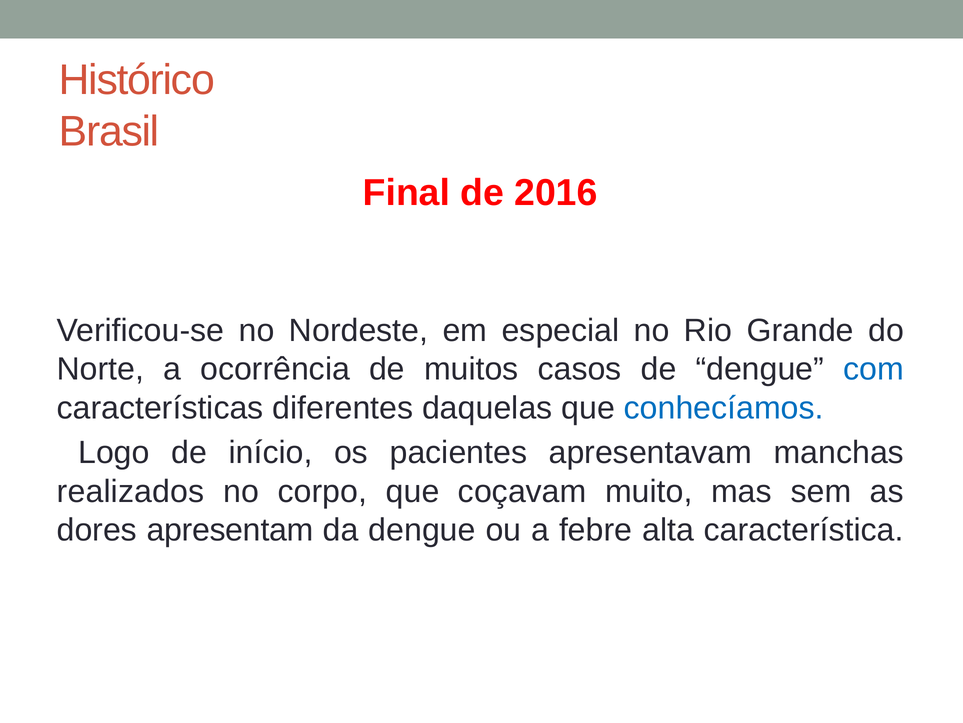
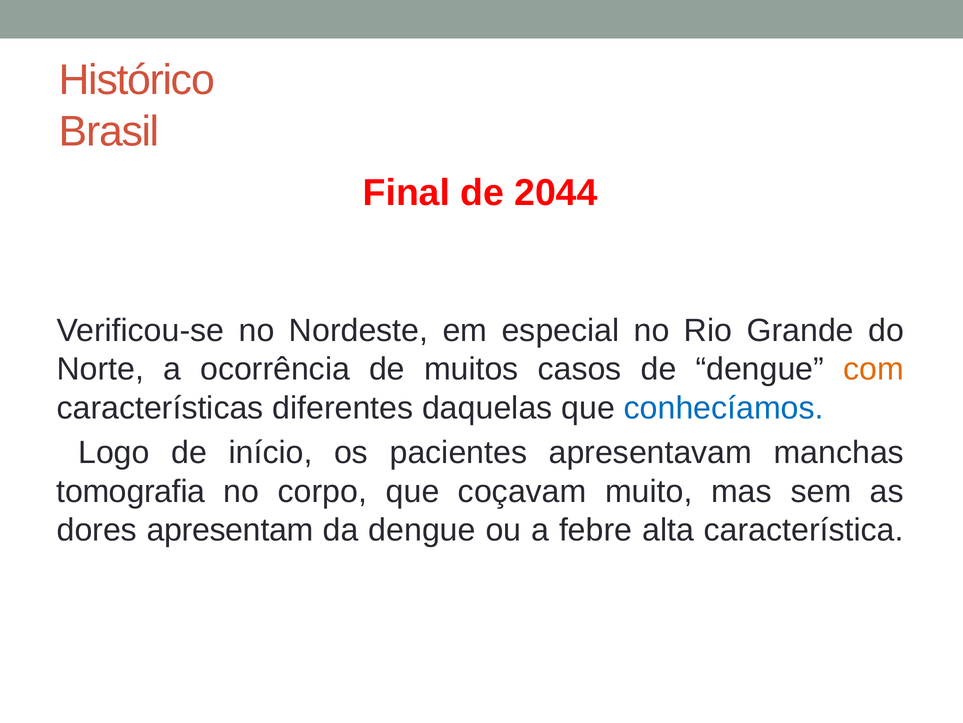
2016: 2016 -> 2044 (556, 193)
com colour: blue -> orange (874, 369)
realizados: realizados -> tomografia (131, 491)
